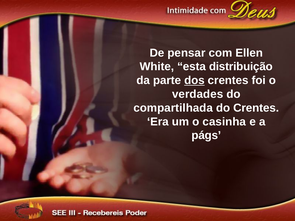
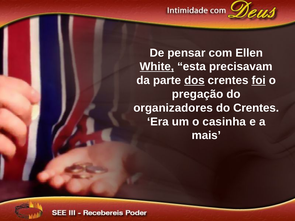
White underline: none -> present (157, 67)
distribuição: distribuição -> precisavam (241, 67)
foi underline: none -> present (259, 80)
verdades: verdades -> pregação (198, 94)
compartilhada: compartilhada -> organizadores (173, 108)
págs: págs -> mais (206, 136)
